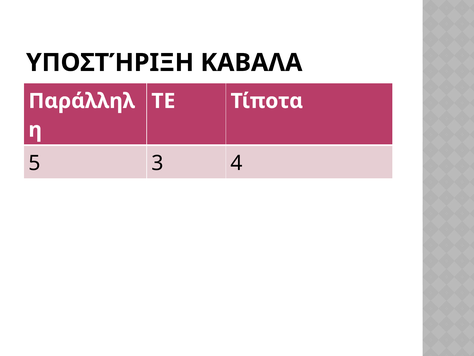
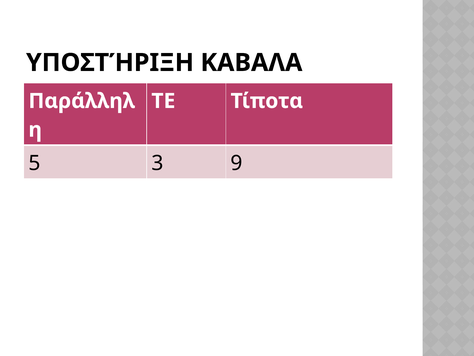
4: 4 -> 9 (237, 163)
